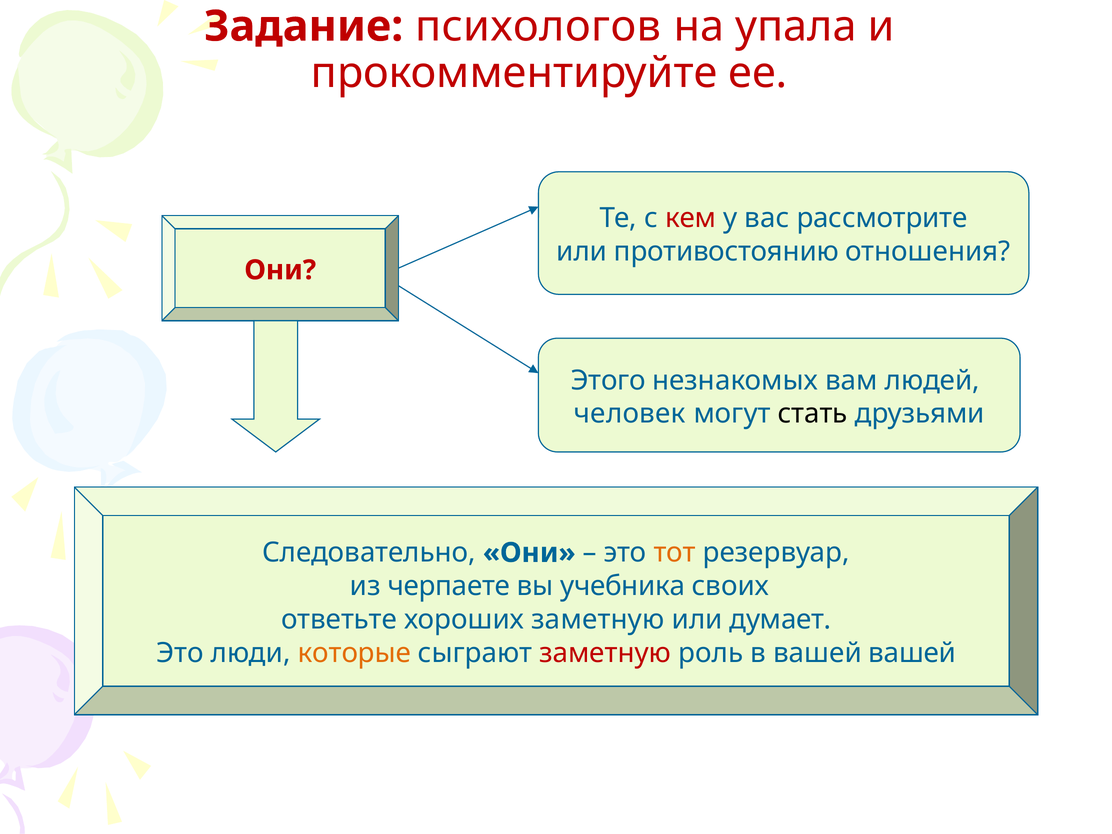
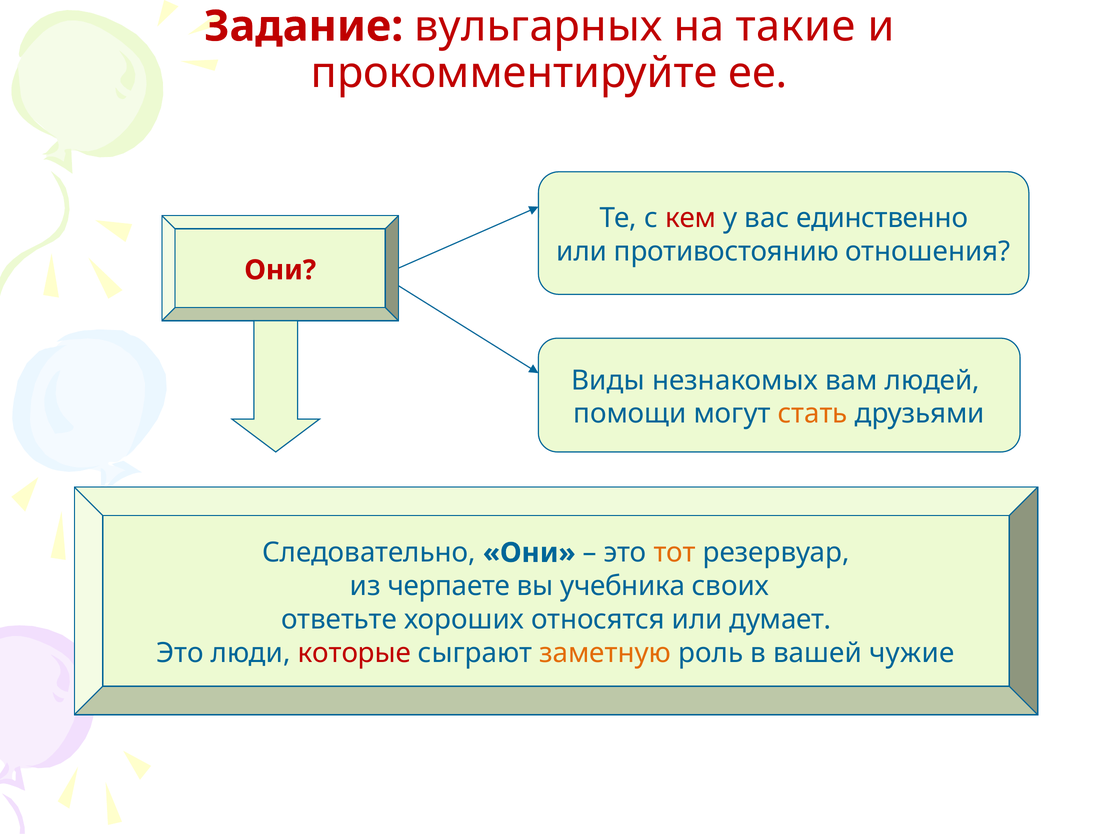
психологов: психологов -> вульгарных (538, 26)
упала: упала -> такие (796, 26)
рассмотрите: рассмотрите -> единственно (882, 218)
Этого: Этого -> Виды (608, 380)
человек: человек -> помощи (630, 414)
стать colour: black -> orange (813, 414)
хороших заметную: заметную -> относятся (598, 619)
которые colour: orange -> red (354, 653)
заметную colour: red -> orange (605, 653)
вашей вашей: вашей -> чужие (912, 653)
